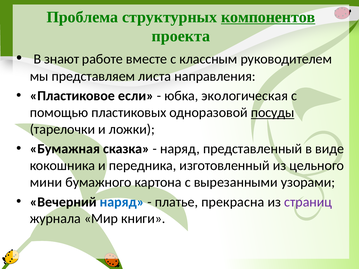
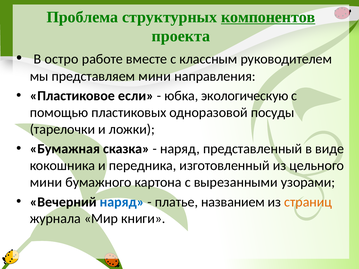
знают: знают -> остро (62, 59)
представляем листа: листа -> мини (155, 76)
экологическая: экологическая -> экологическую (245, 96)
посуды underline: present -> none (273, 113)
прекрасна: прекрасна -> названием (233, 202)
страниц colour: purple -> orange (308, 202)
